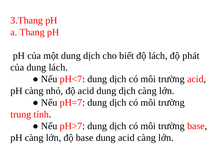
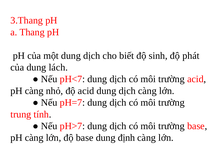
độ lách: lách -> sinh (158, 56)
dung acid: acid -> định (126, 138)
